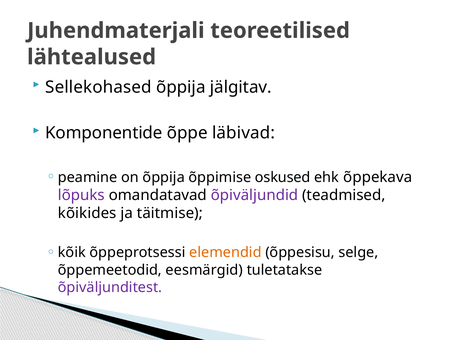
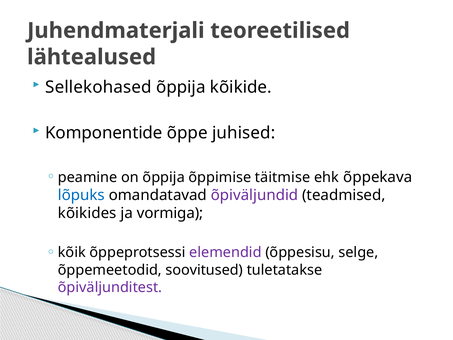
jälgitav: jälgitav -> kõikide (241, 87)
läbivad: läbivad -> juhised (244, 133)
oskused: oskused -> täitmise (283, 177)
lõpuks colour: purple -> blue (81, 195)
täitmise: täitmise -> vormiga (170, 213)
elemendid colour: orange -> purple (225, 252)
eesmärgid: eesmärgid -> soovitused (204, 270)
